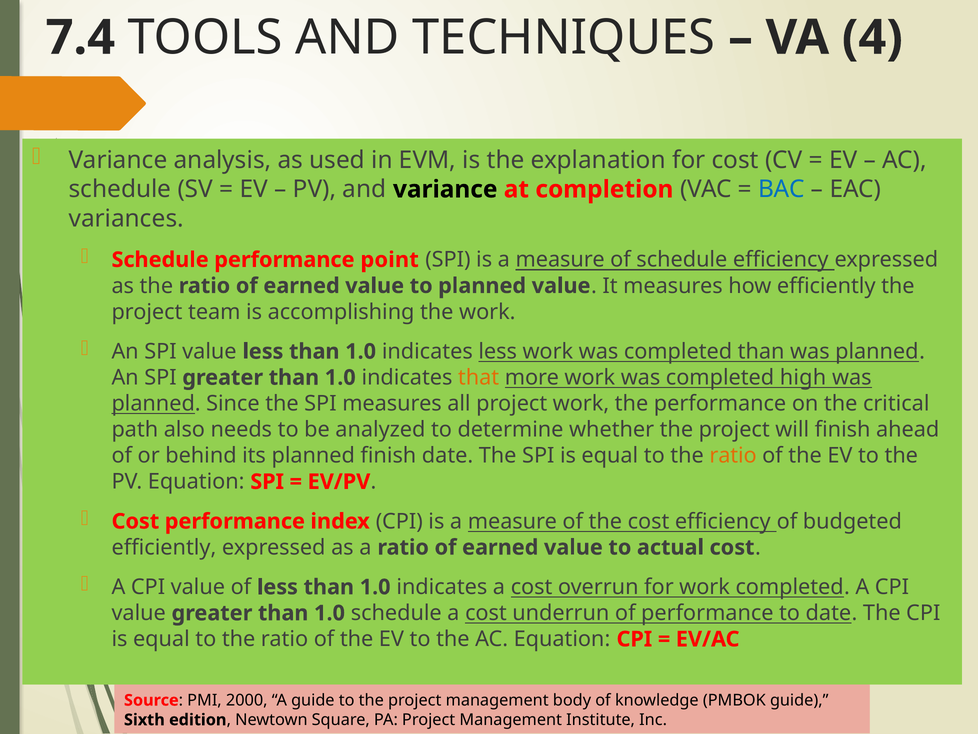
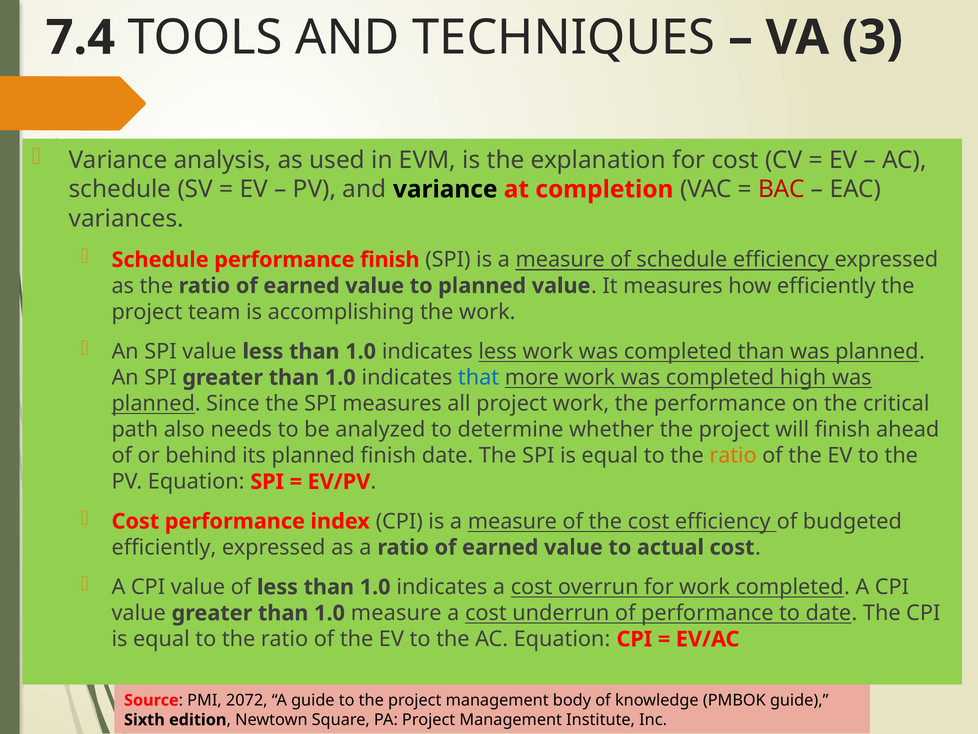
4: 4 -> 3 (872, 38)
BAC colour: blue -> red (781, 189)
performance point: point -> finish (390, 260)
that colour: orange -> blue (479, 377)
1.0 schedule: schedule -> measure (396, 613)
2000: 2000 -> 2072 (247, 700)
